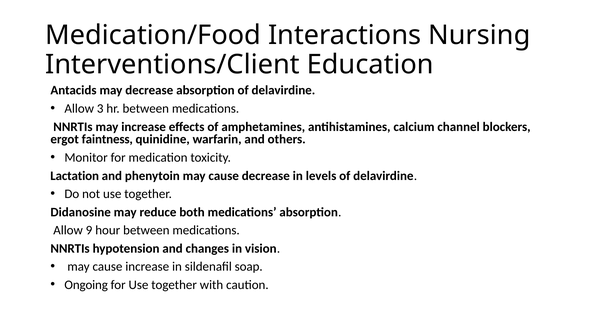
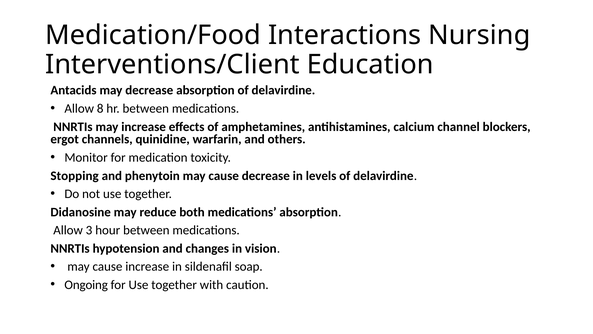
3: 3 -> 8 (100, 108)
faintness: faintness -> channels (107, 139)
Lactation: Lactation -> Stopping (75, 175)
9: 9 -> 3 (89, 230)
